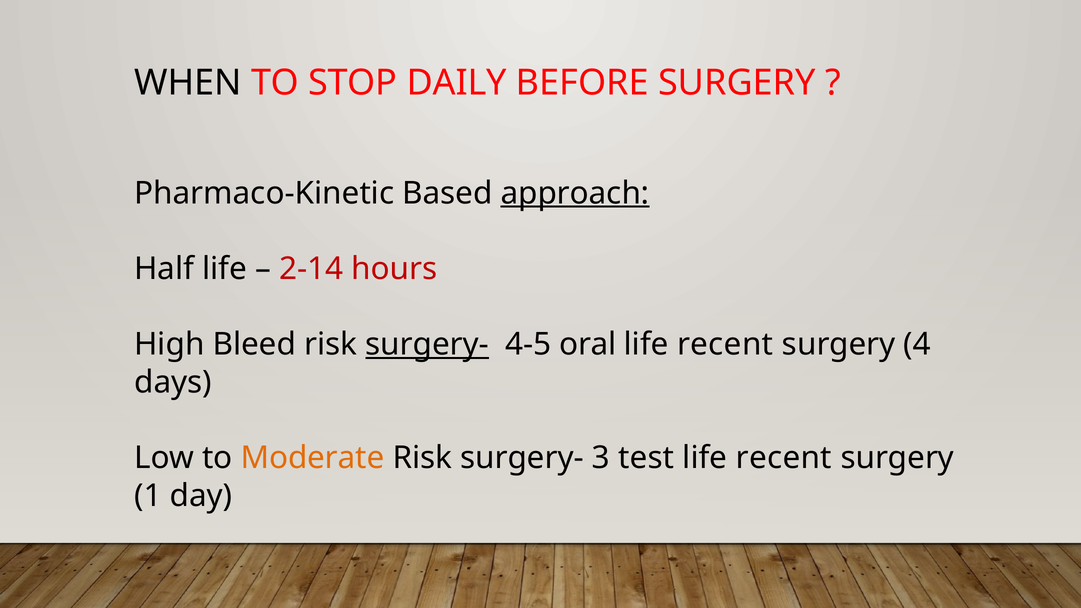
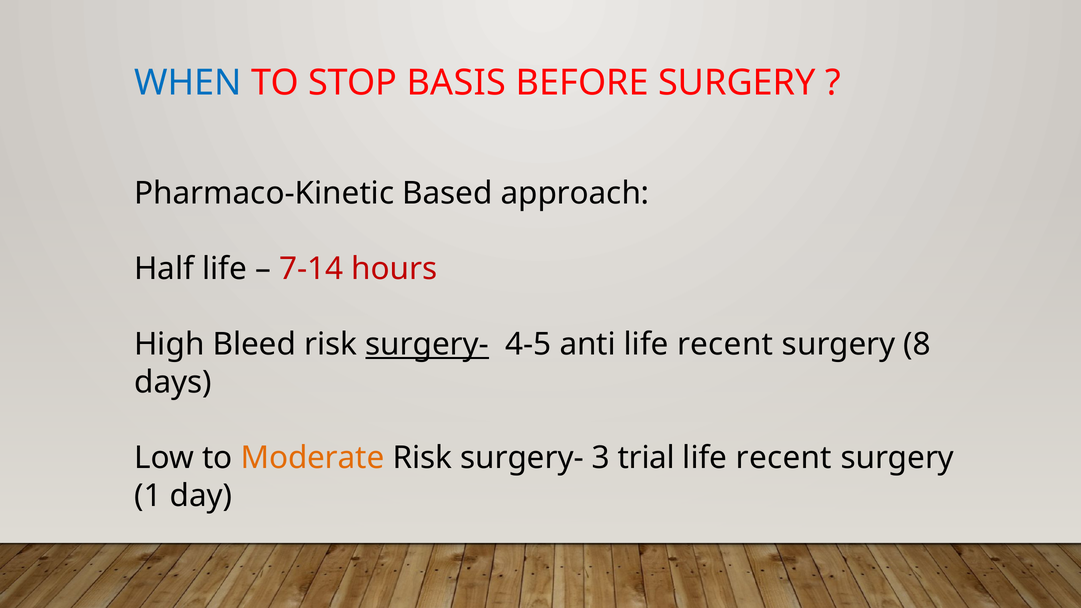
WHEN colour: black -> blue (188, 83)
DAILY: DAILY -> BASIS (456, 83)
approach underline: present -> none (575, 193)
2-14: 2-14 -> 7-14 (311, 269)
oral: oral -> anti (588, 345)
4: 4 -> 8 (917, 345)
test: test -> trial (646, 458)
